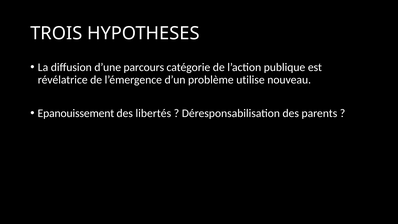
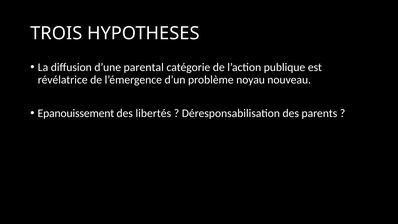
parcours: parcours -> parental (144, 67)
utilise: utilise -> noyau (251, 80)
